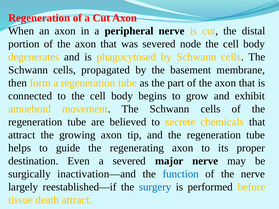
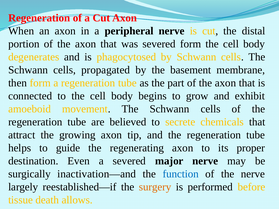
severed node: node -> form (191, 44)
surgery colour: blue -> orange (155, 187)
death attract: attract -> allows (77, 200)
